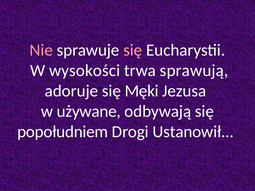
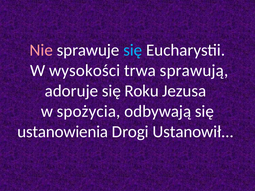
się colour: pink -> light blue (133, 50)
Męki: Męki -> Roku (142, 91)
używane: używane -> spożycia (89, 111)
popołudniem: popołudniem -> ustanowienia (63, 132)
